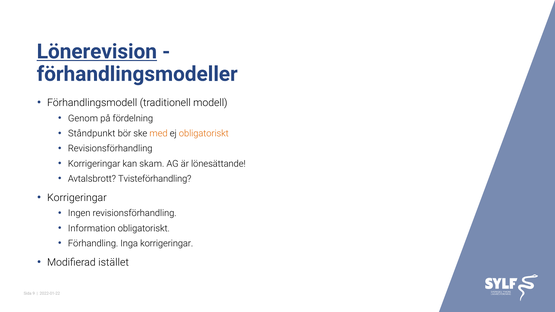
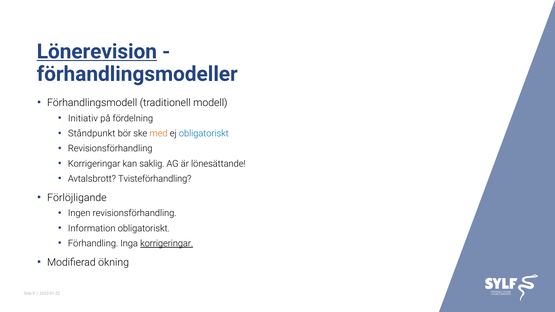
Genom: Genom -> Initiativ (83, 118)
obligatoriskt colour: orange -> blue (204, 134)
skam: skam -> saklig (152, 164)
Korrigeringar: Korrigeringar -> Förlöjligande (77, 198)
korrigeringar underline: none -> present (167, 244)
istället: istället -> ökning (114, 262)
